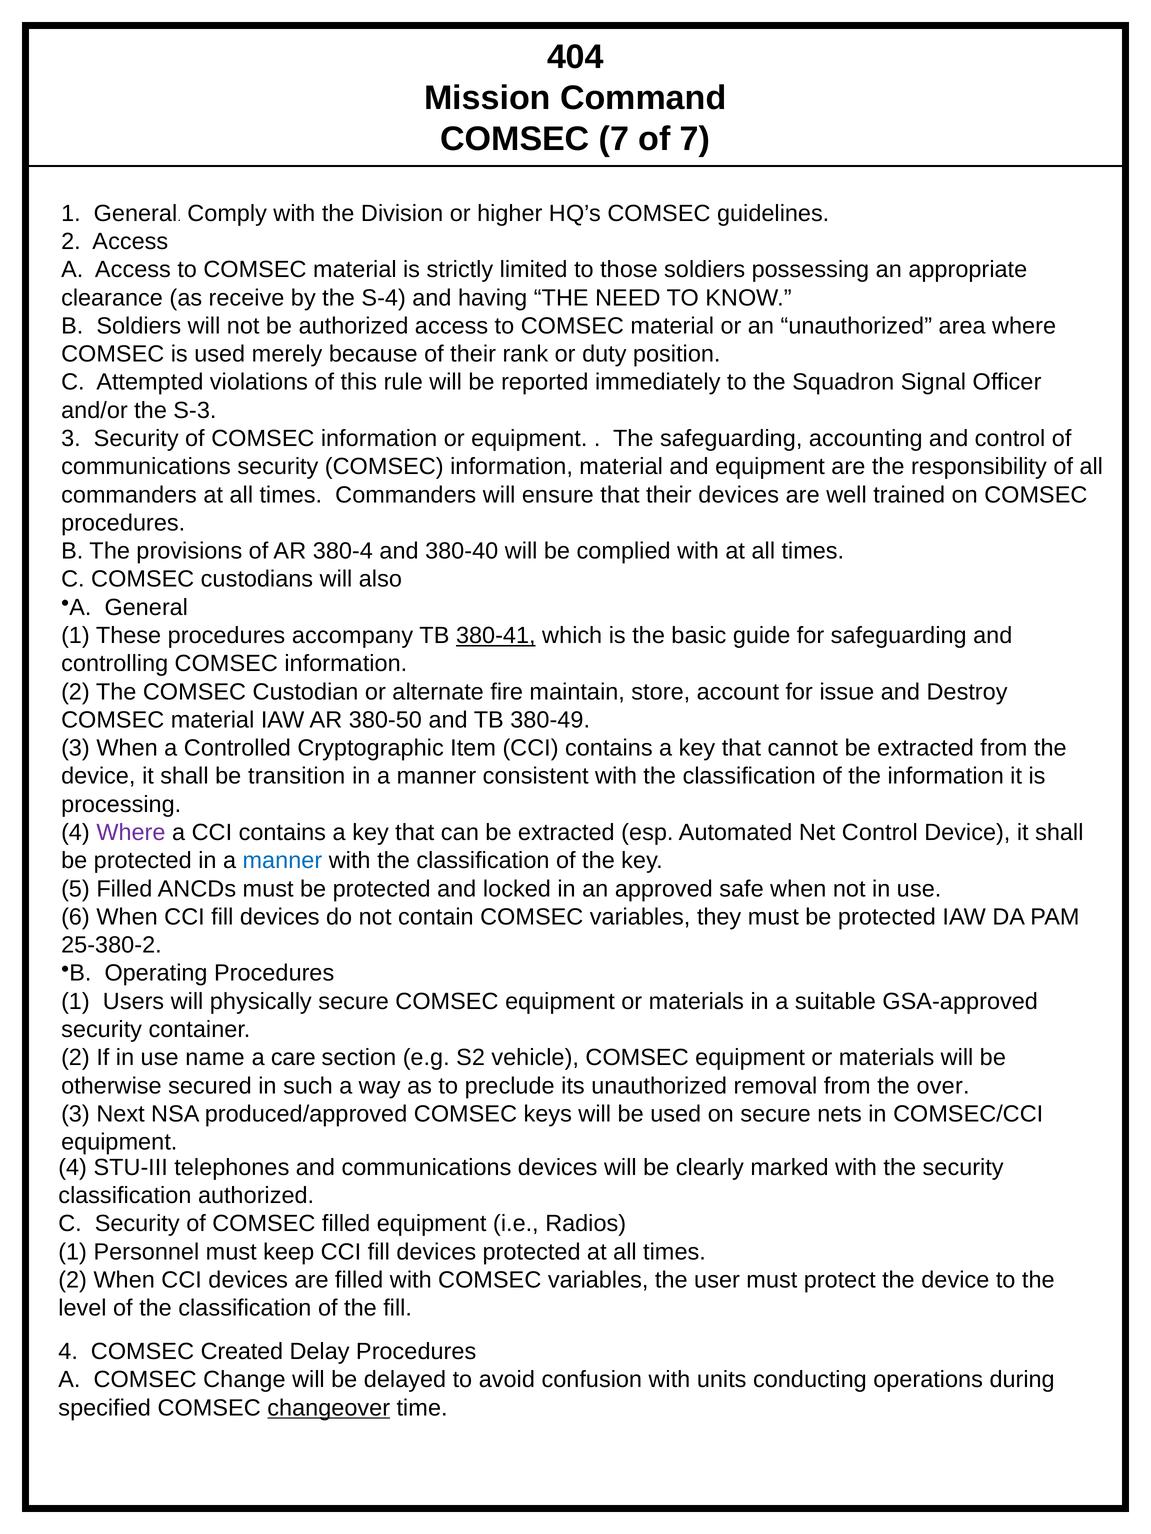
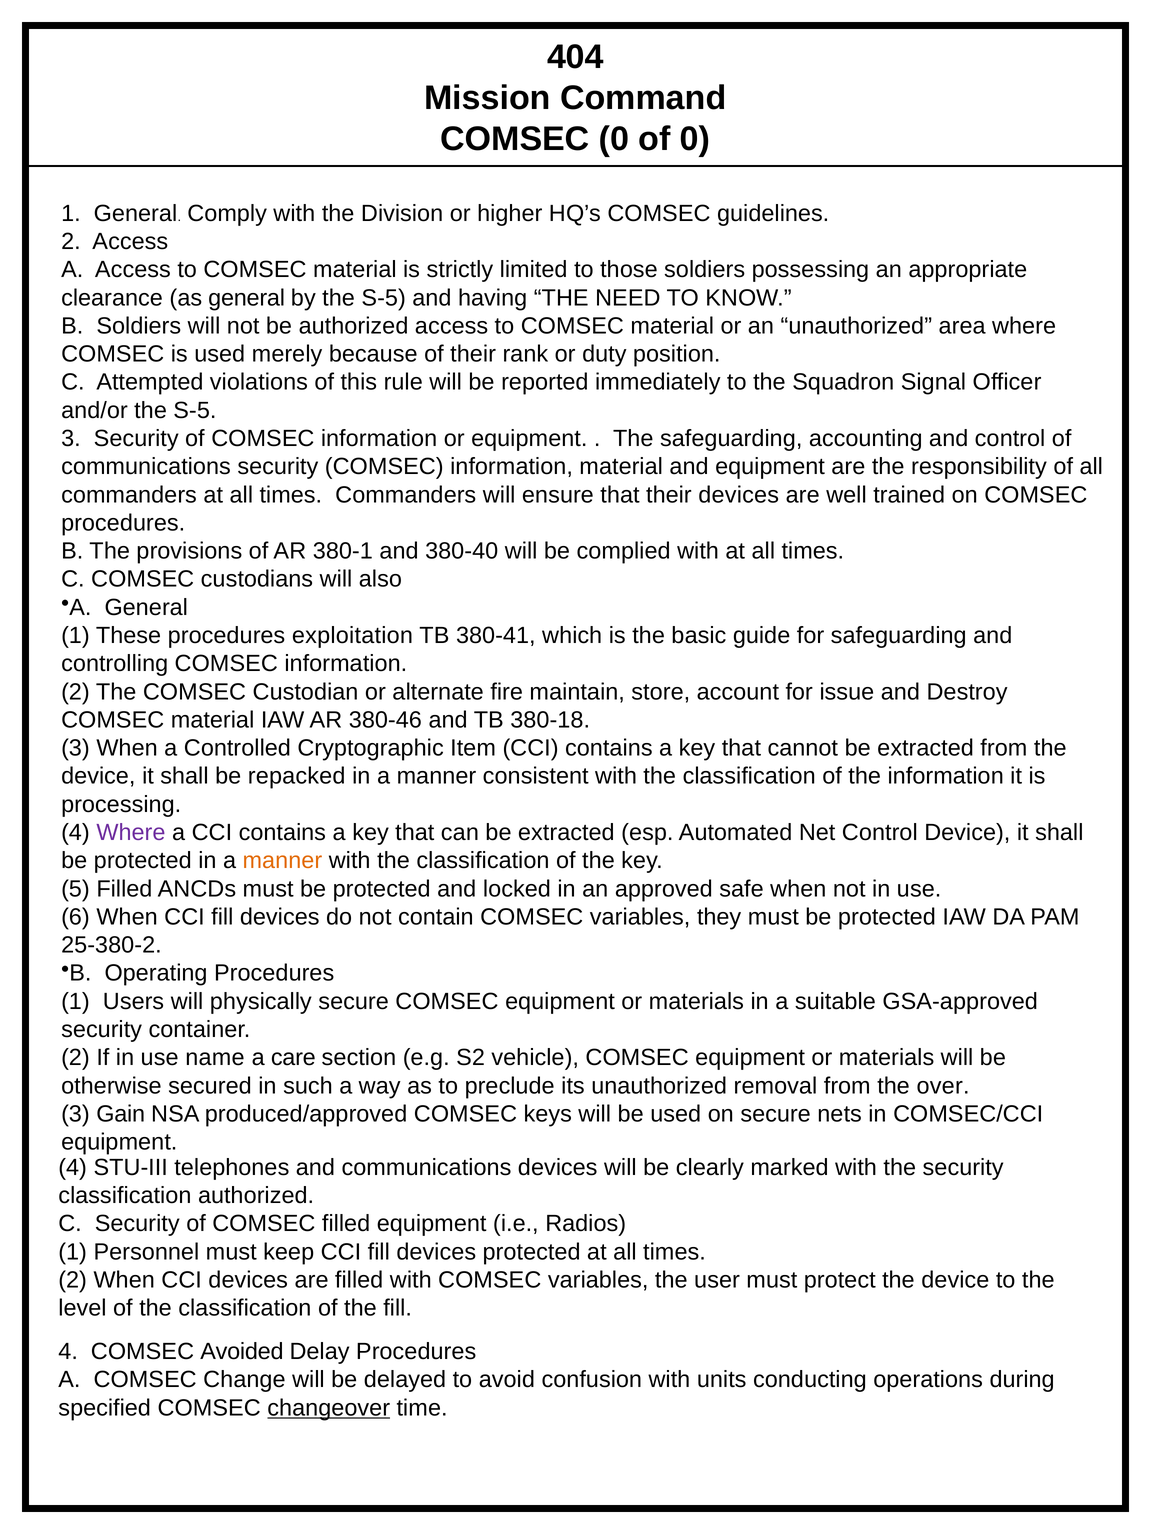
COMSEC 7: 7 -> 0 (614, 139)
of 7: 7 -> 0 (695, 139)
as receive: receive -> general (247, 298)
by the S-4: S-4 -> S-5 (384, 298)
and/or the S-3: S-3 -> S-5 (195, 411)
380-4: 380-4 -> 380-1 (343, 551)
accompany: accompany -> exploitation (352, 636)
380-41 underline: present -> none (496, 636)
380-50: 380-50 -> 380-46 (385, 720)
380-49: 380-49 -> 380-18 (550, 720)
transition: transition -> repacked (297, 777)
manner colour: blue -> orange (282, 861)
Next: Next -> Gain (121, 1114)
Created: Created -> Avoided (242, 1352)
